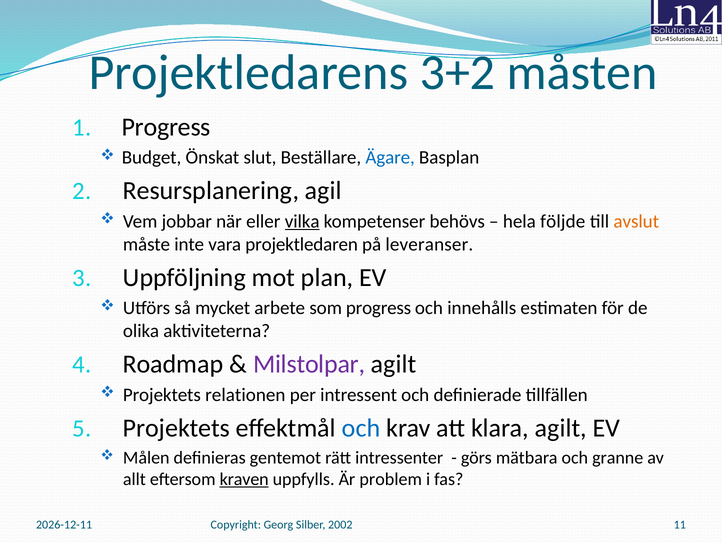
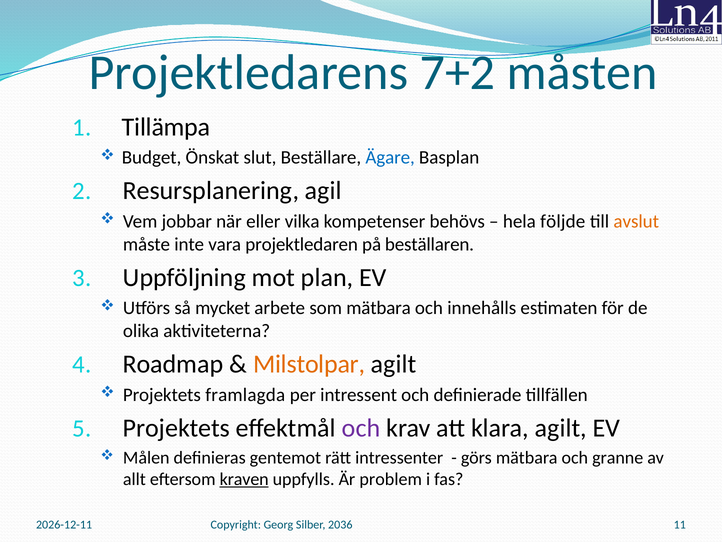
3+2: 3+2 -> 7+2 (457, 73)
Progress: Progress -> Tillämpa (166, 127)
vilka underline: present -> none (302, 221)
leveranser: leveranser -> beställaren (430, 244)
som progress: progress -> mätbara (379, 308)
Milstolpar colour: purple -> orange (309, 364)
relationen: relationen -> framlagda (245, 394)
och colour: blue -> purple (361, 428)
2002: 2002 -> 2036 (340, 524)
